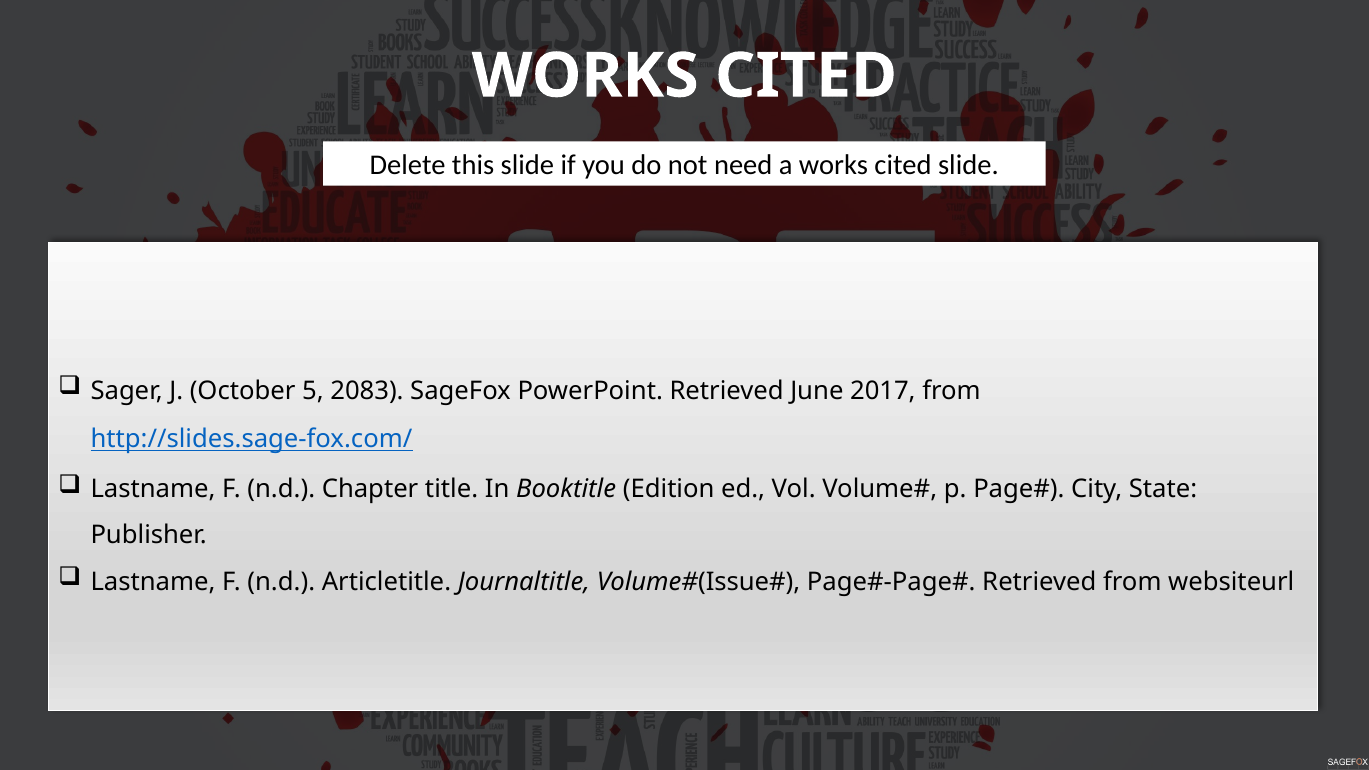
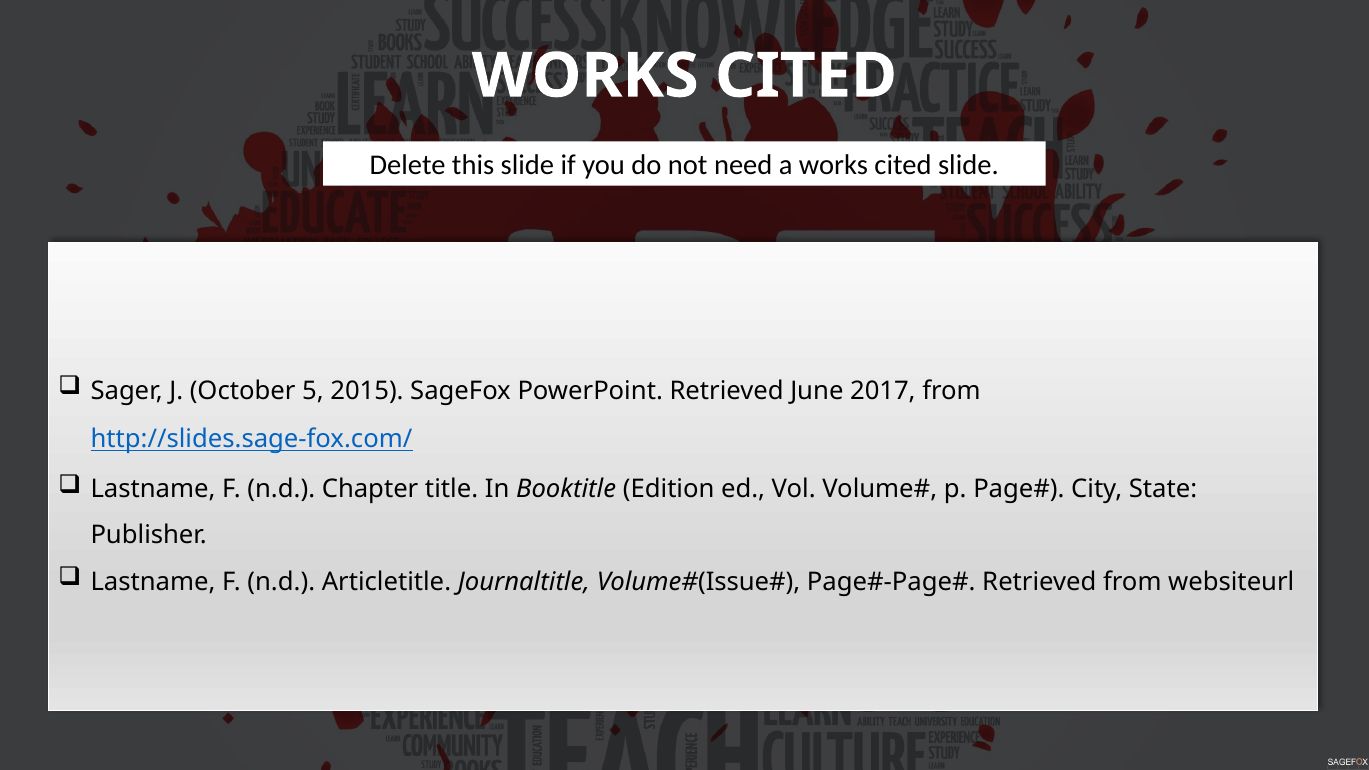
2083: 2083 -> 2015 (367, 391)
